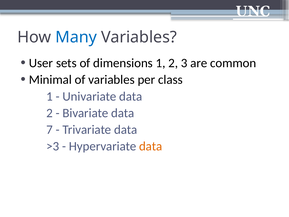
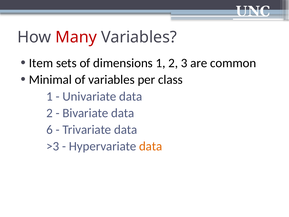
Many colour: blue -> red (76, 37)
User: User -> Item (41, 63)
7: 7 -> 6 (50, 130)
